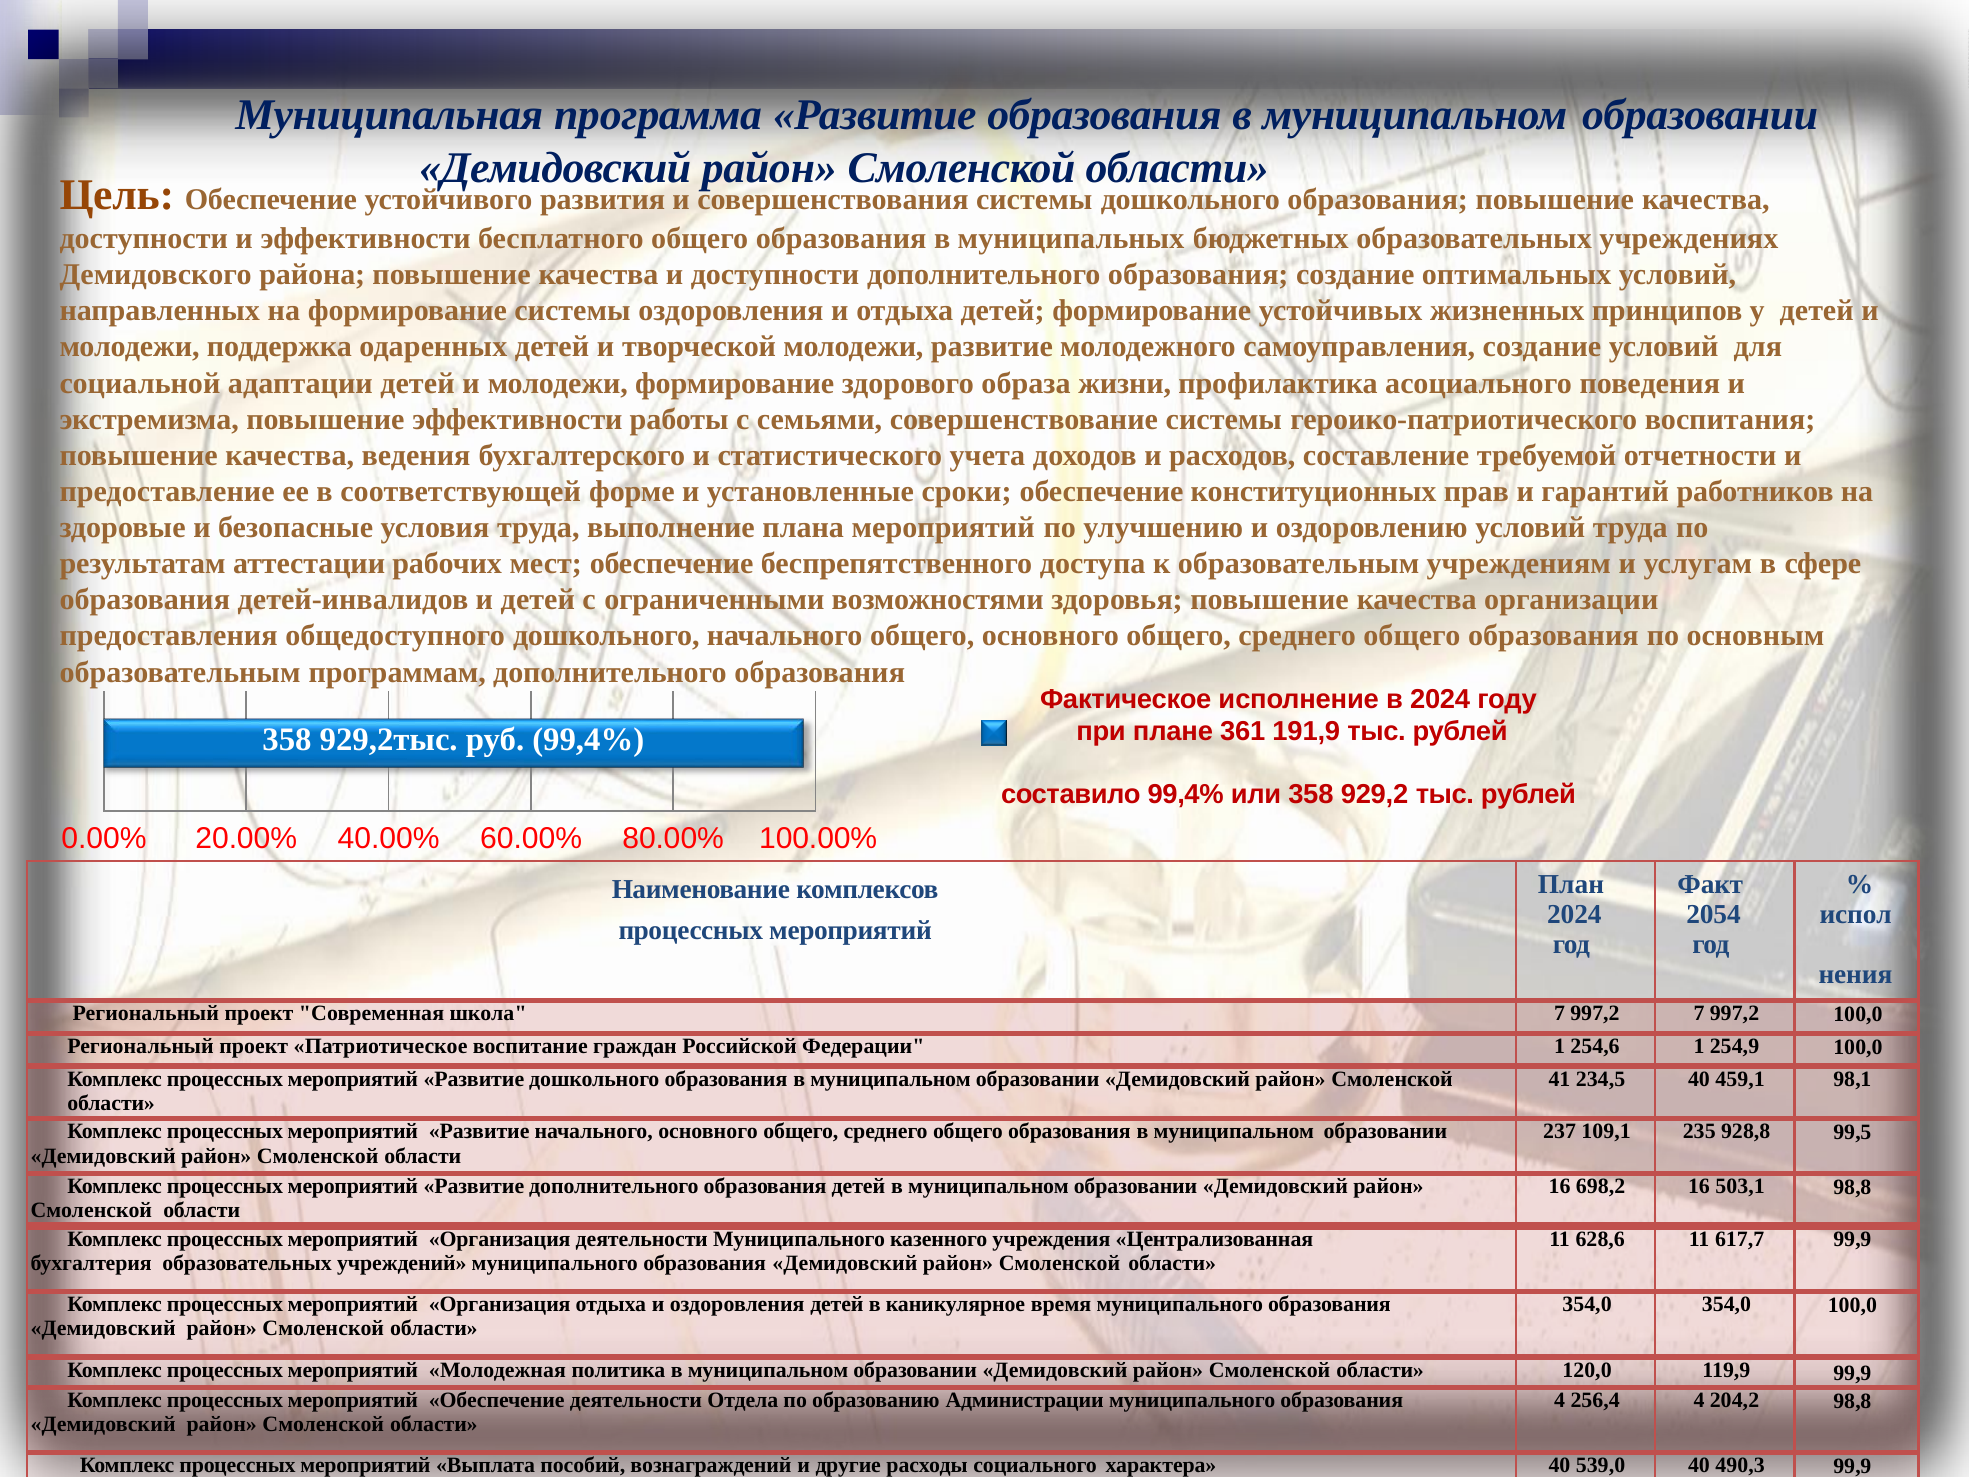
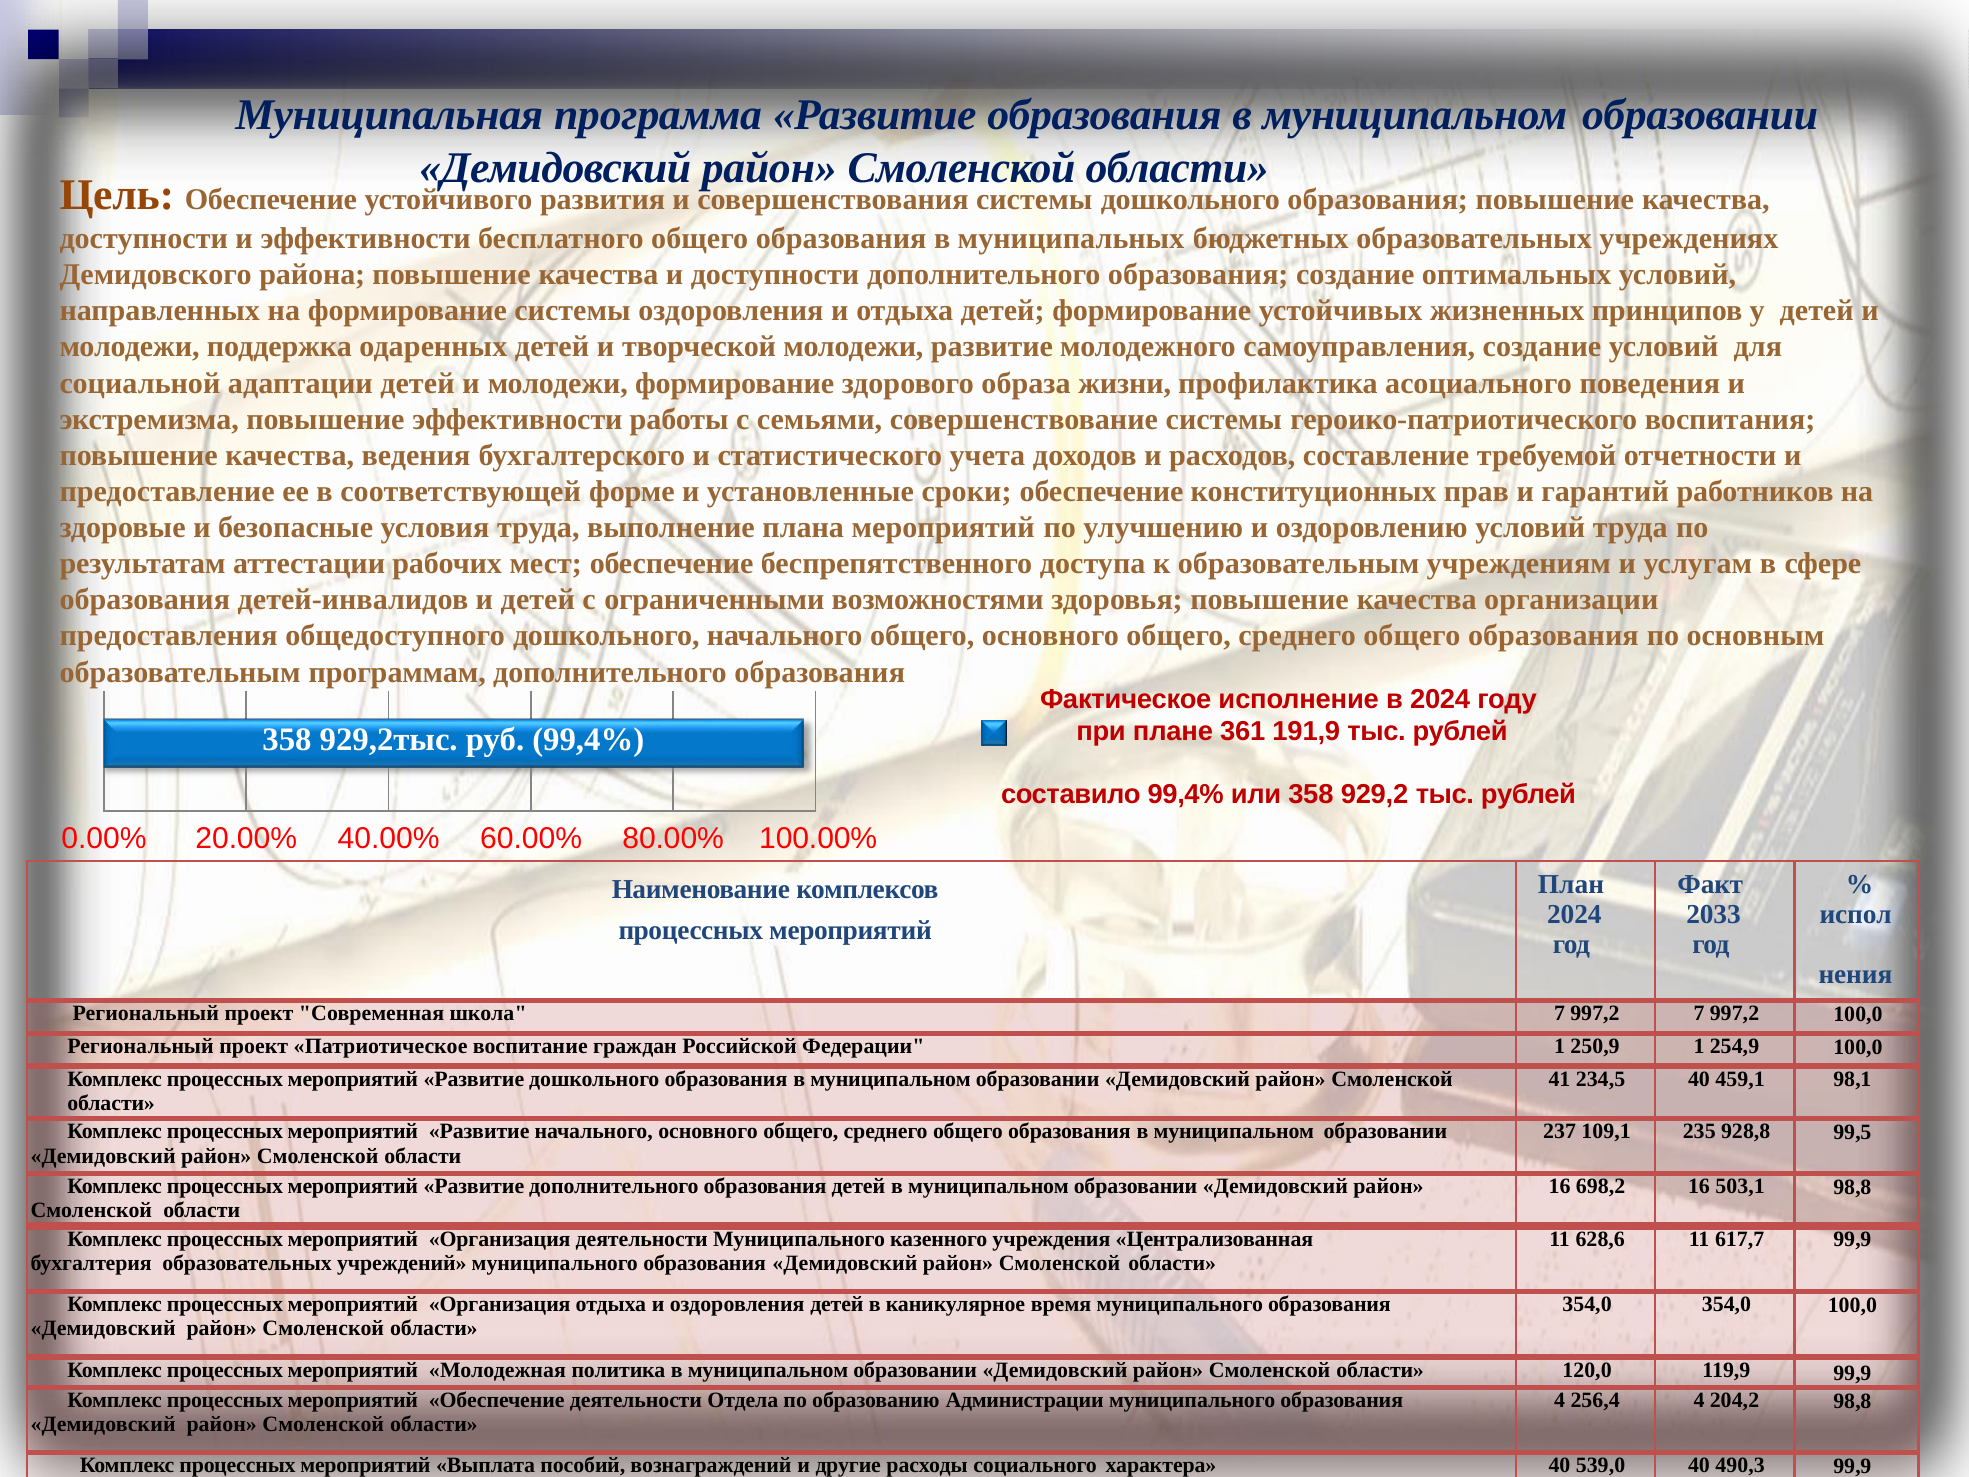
2054: 2054 -> 2033 (1714, 914)
254,6: 254,6 -> 250,9 (1595, 1046)
